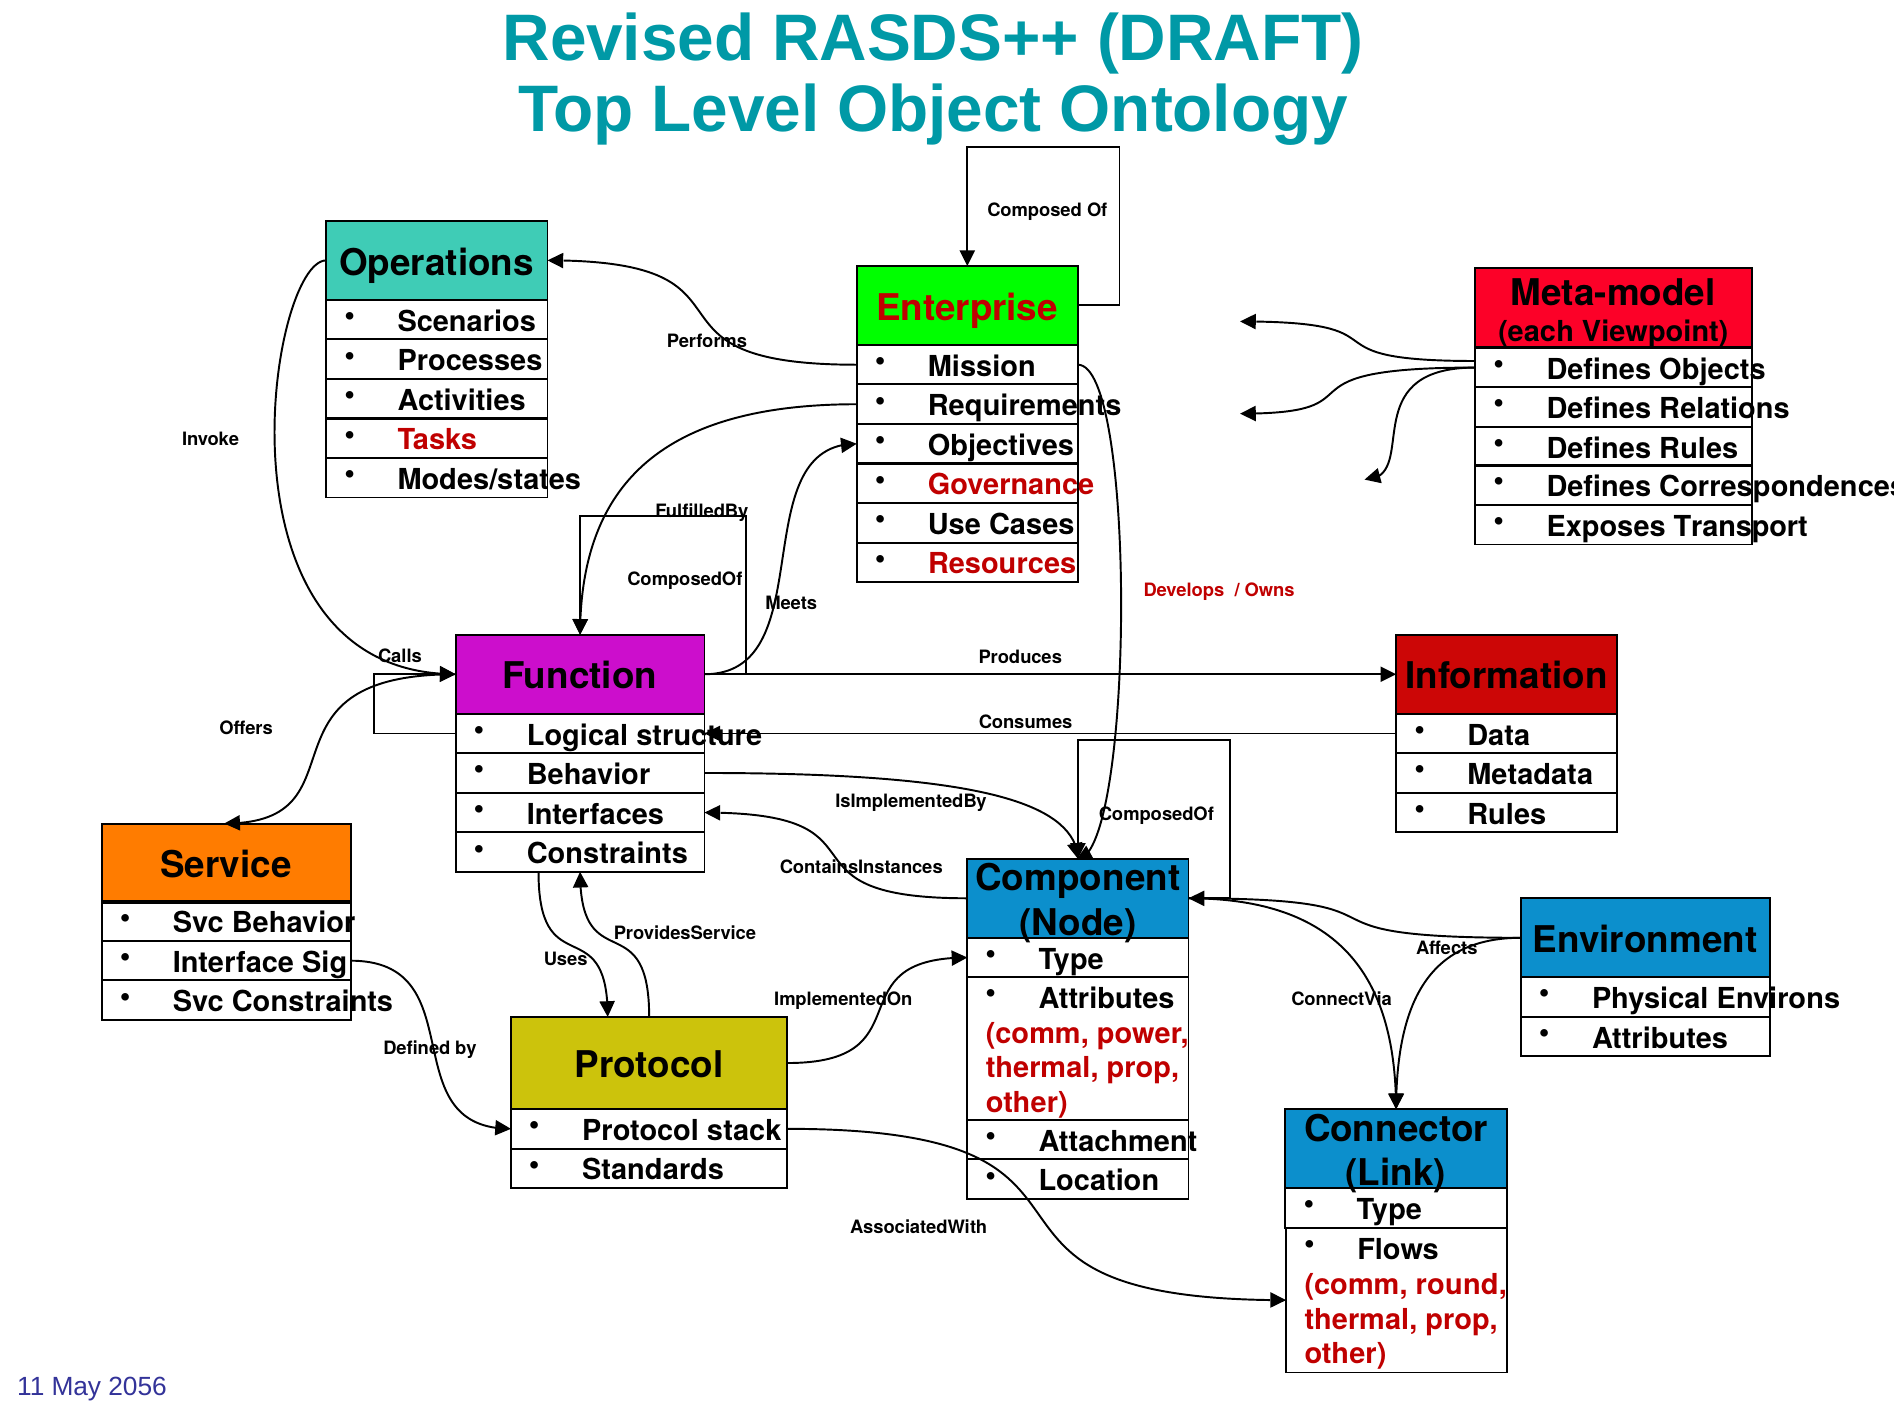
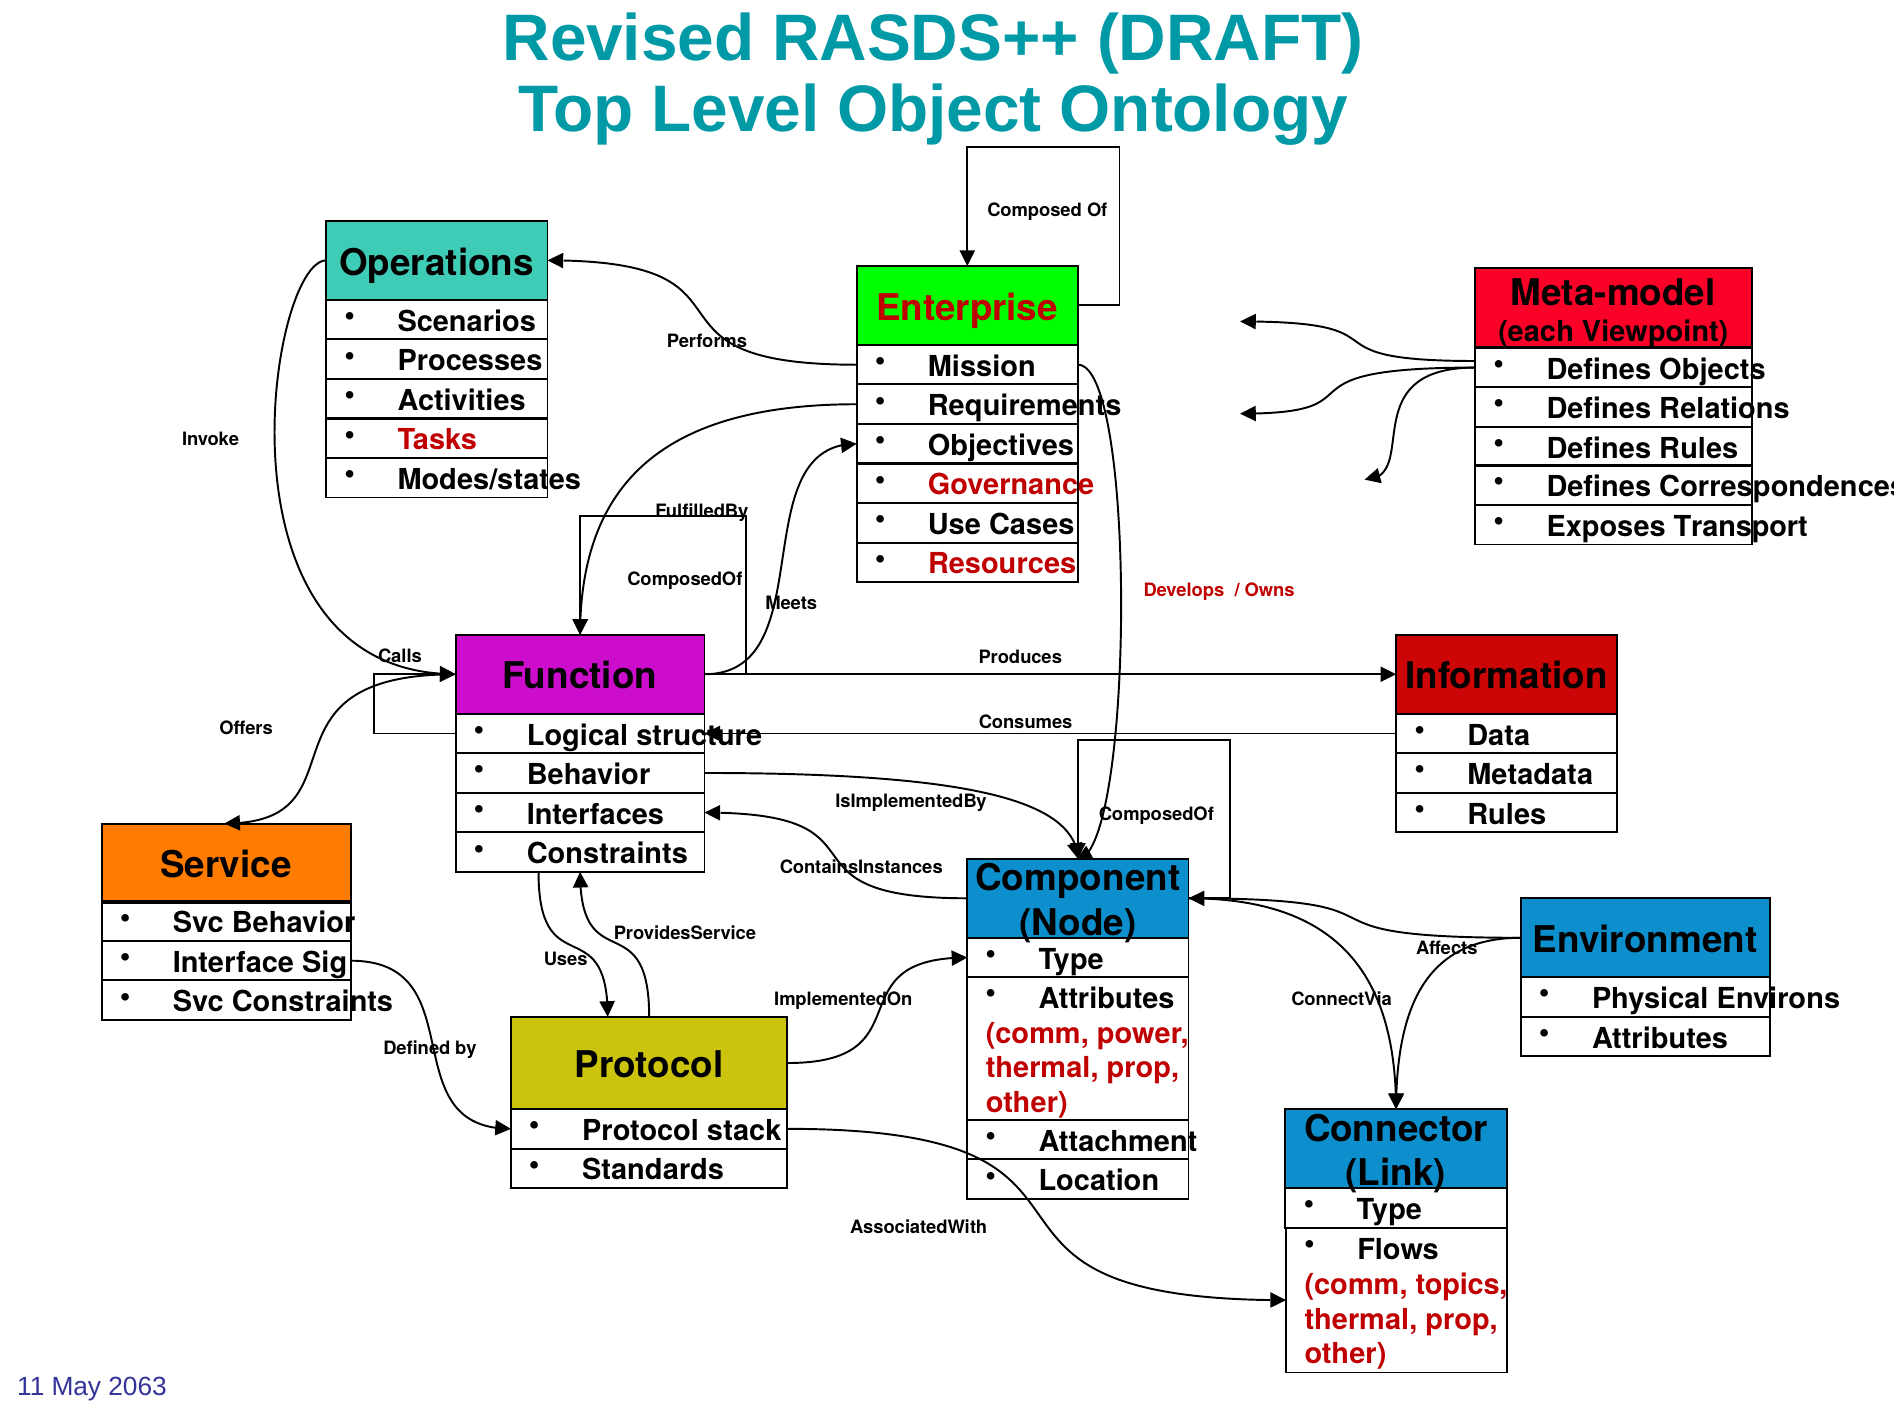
round: round -> topics (1462, 1285)
2056: 2056 -> 2063 (138, 1387)
